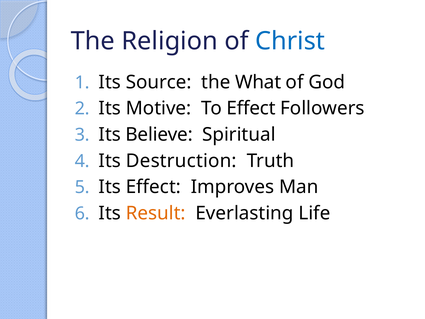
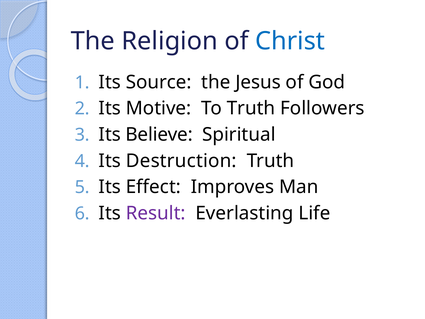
What: What -> Jesus (258, 82)
To Effect: Effect -> Truth (251, 108)
Result colour: orange -> purple (156, 213)
